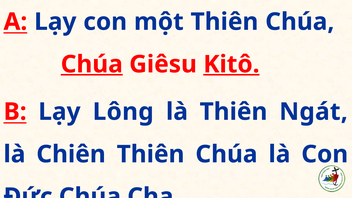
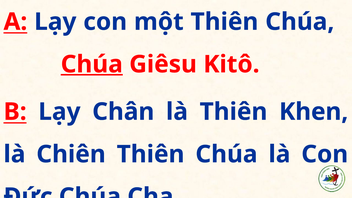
Kitô underline: present -> none (231, 64)
Lông: Lông -> Chân (123, 112)
Ngát: Ngát -> Khen (314, 112)
